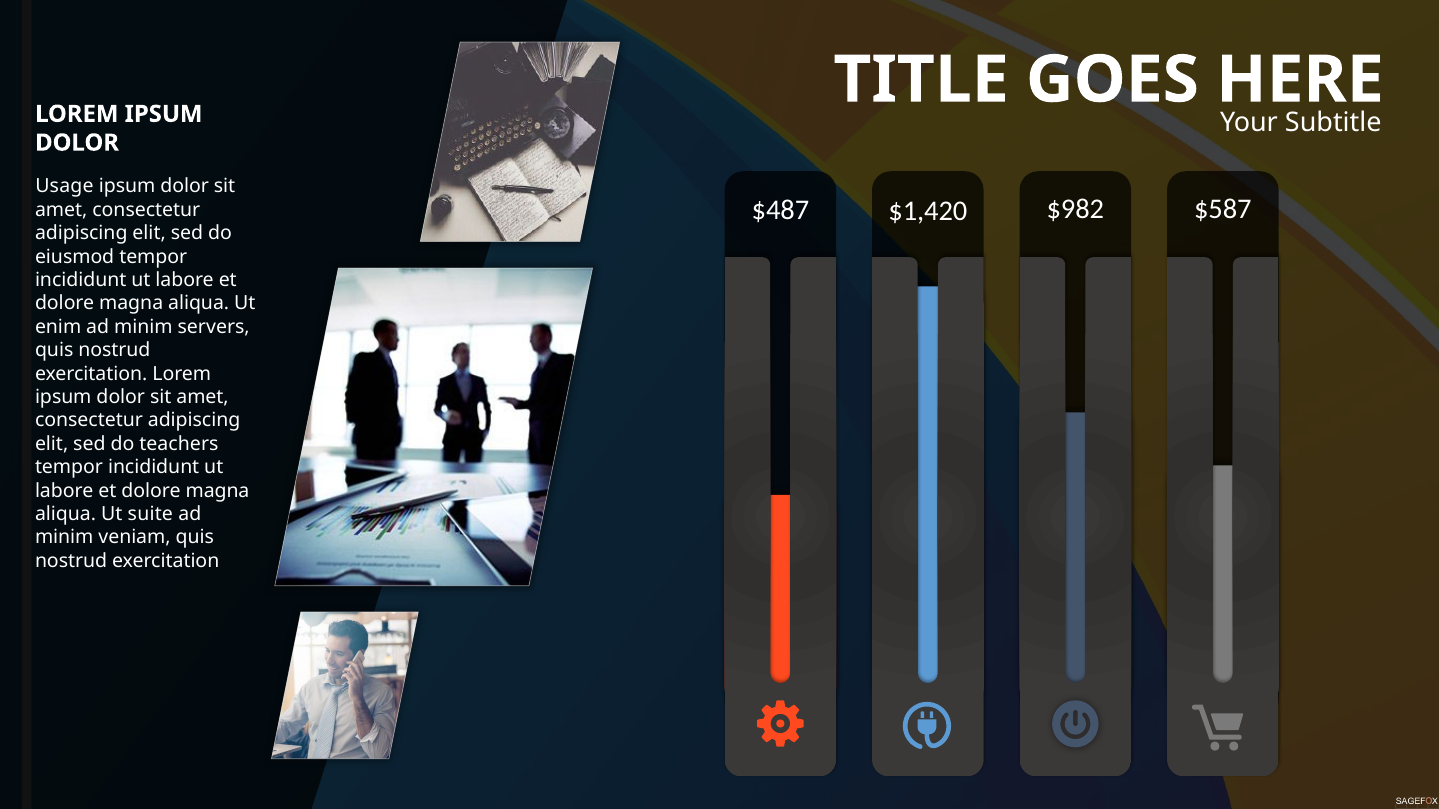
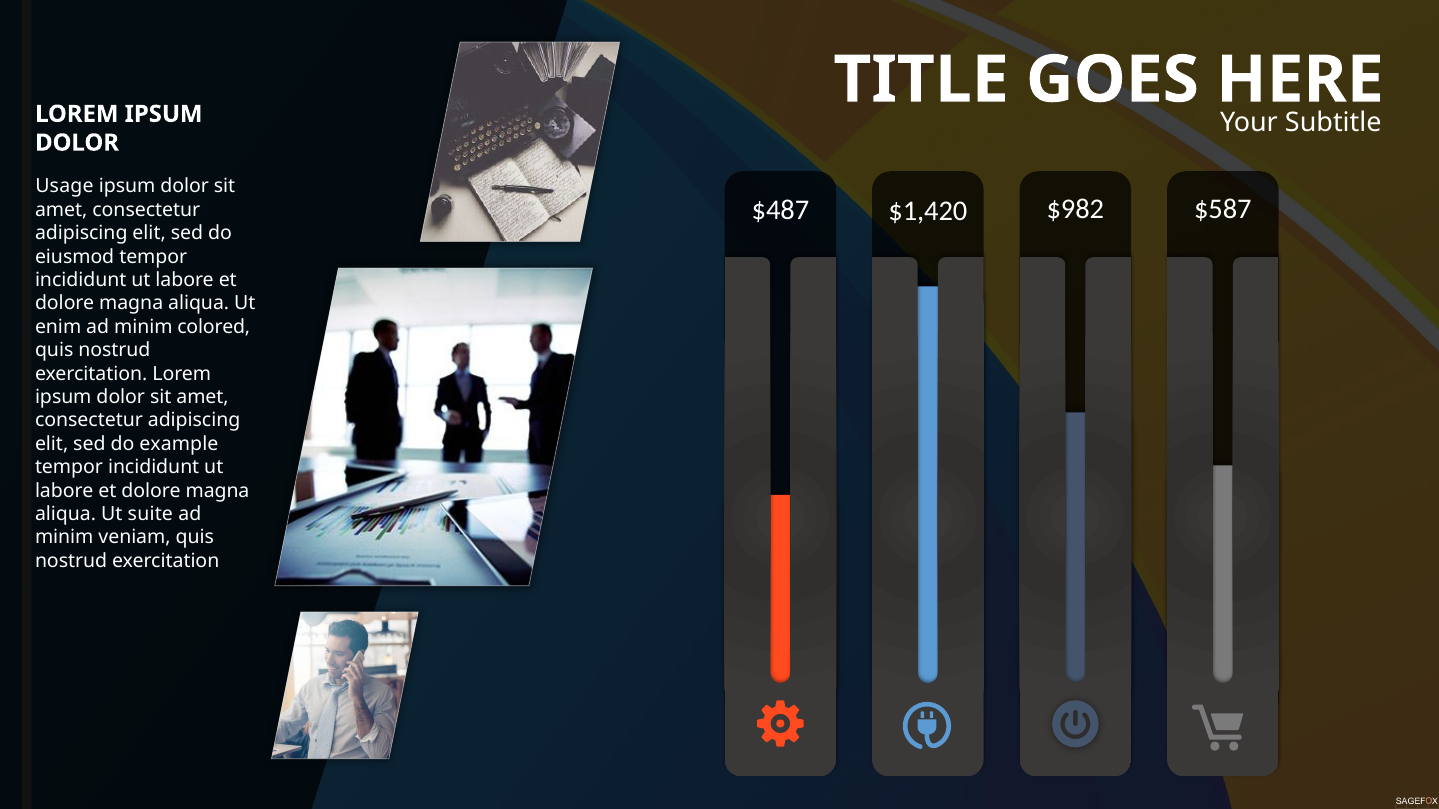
servers: servers -> colored (214, 327)
teachers: teachers -> example (179, 444)
